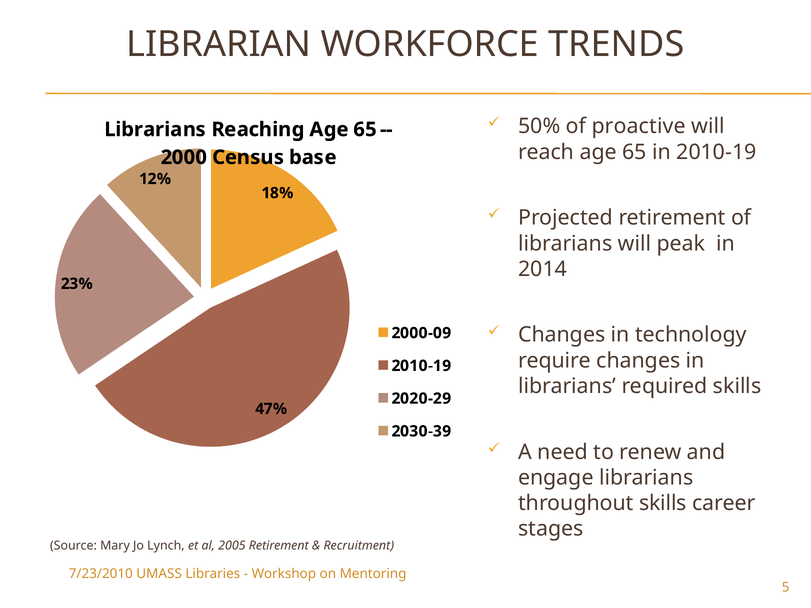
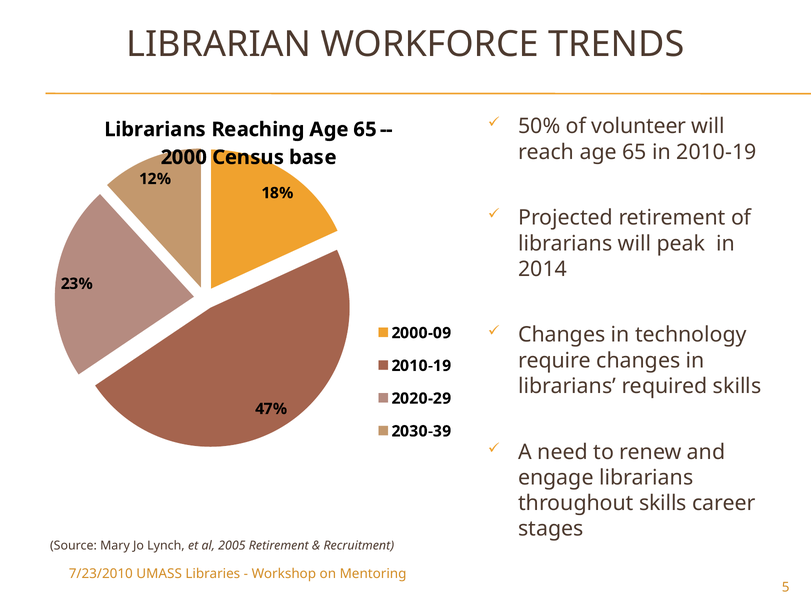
proactive: proactive -> volunteer (639, 126)
